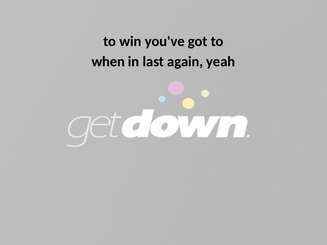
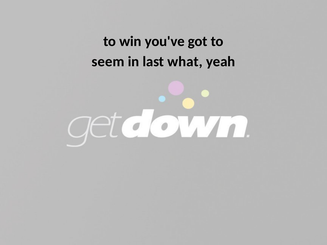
when: when -> seem (108, 62)
again: again -> what (185, 62)
